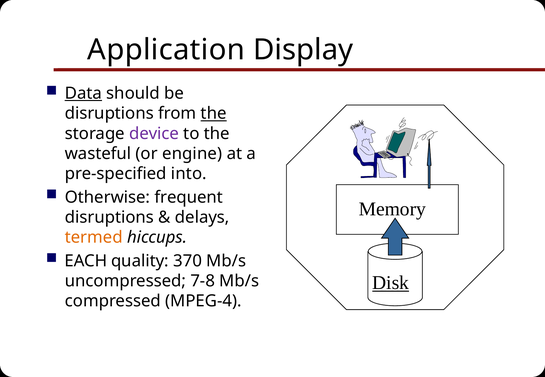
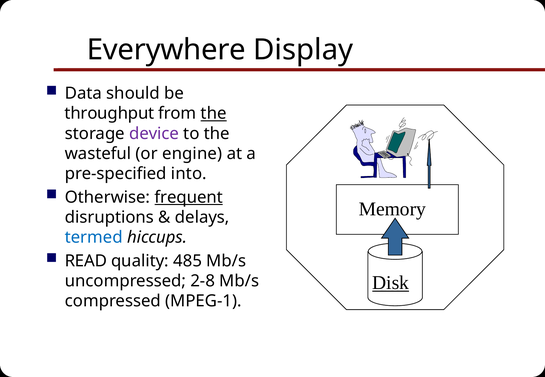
Application: Application -> Everywhere (166, 50)
Data underline: present -> none (83, 93)
disruptions: disruptions -> throughput (109, 114)
frequent underline: none -> present (189, 197)
termed colour: orange -> blue (94, 238)
EACH: EACH -> READ (86, 261)
370: 370 -> 485 (188, 261)
7-8: 7-8 -> 2-8 (203, 281)
MPEG-4: MPEG-4 -> MPEG-1 (203, 301)
